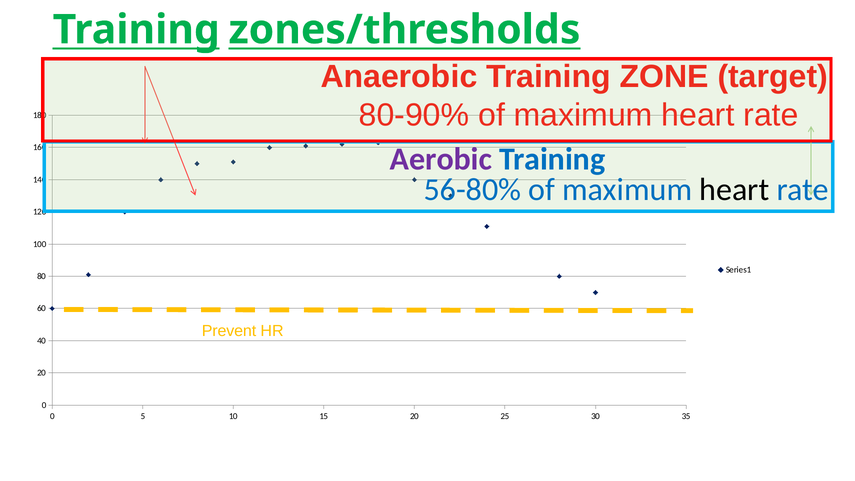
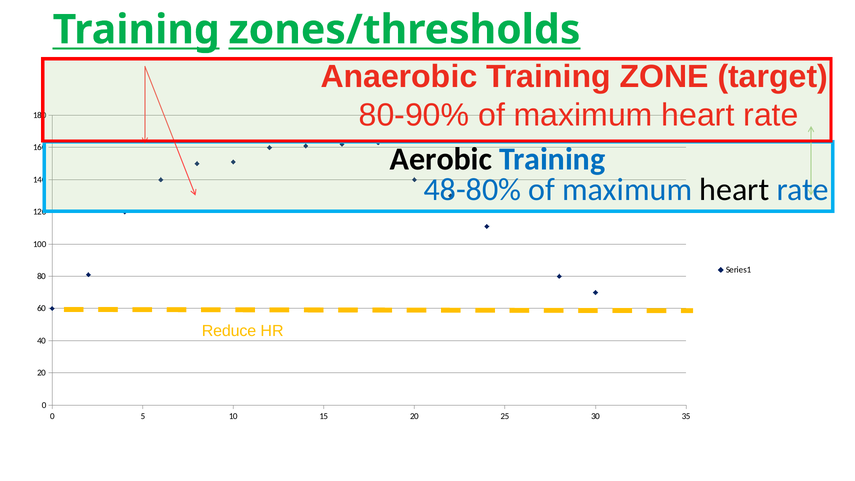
Aerobic colour: purple -> black (441, 159)
56-80%: 56-80% -> 48-80% (472, 189)
Prevent: Prevent -> Reduce (229, 331)
